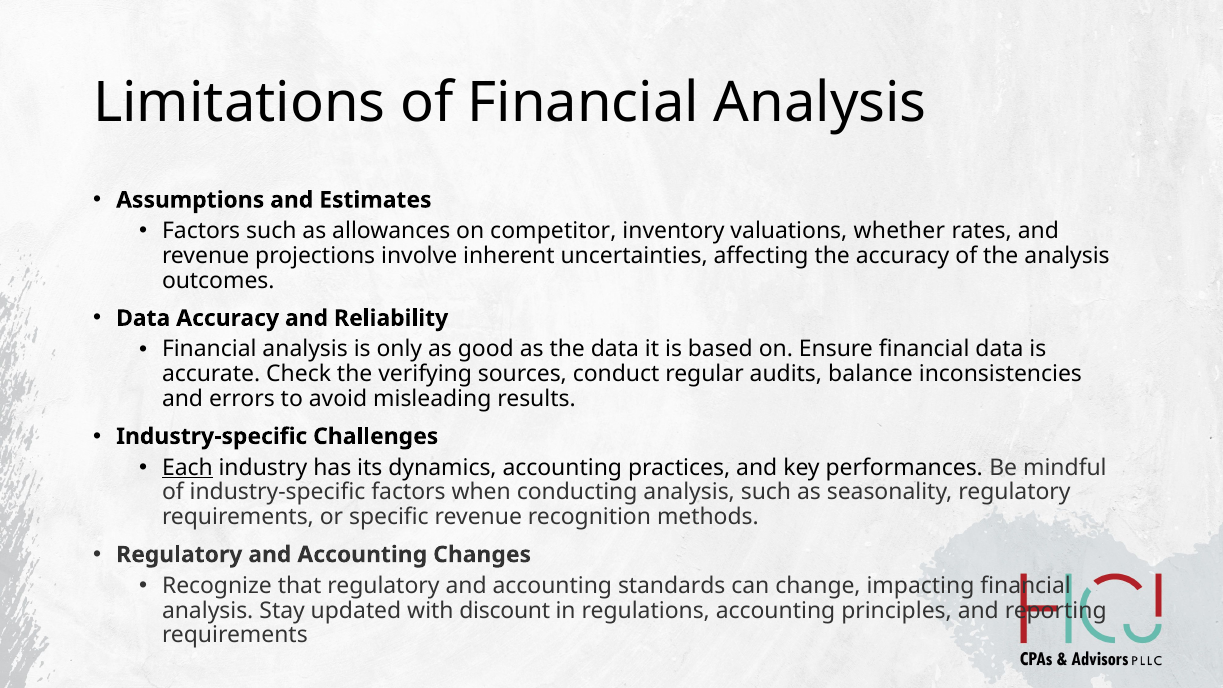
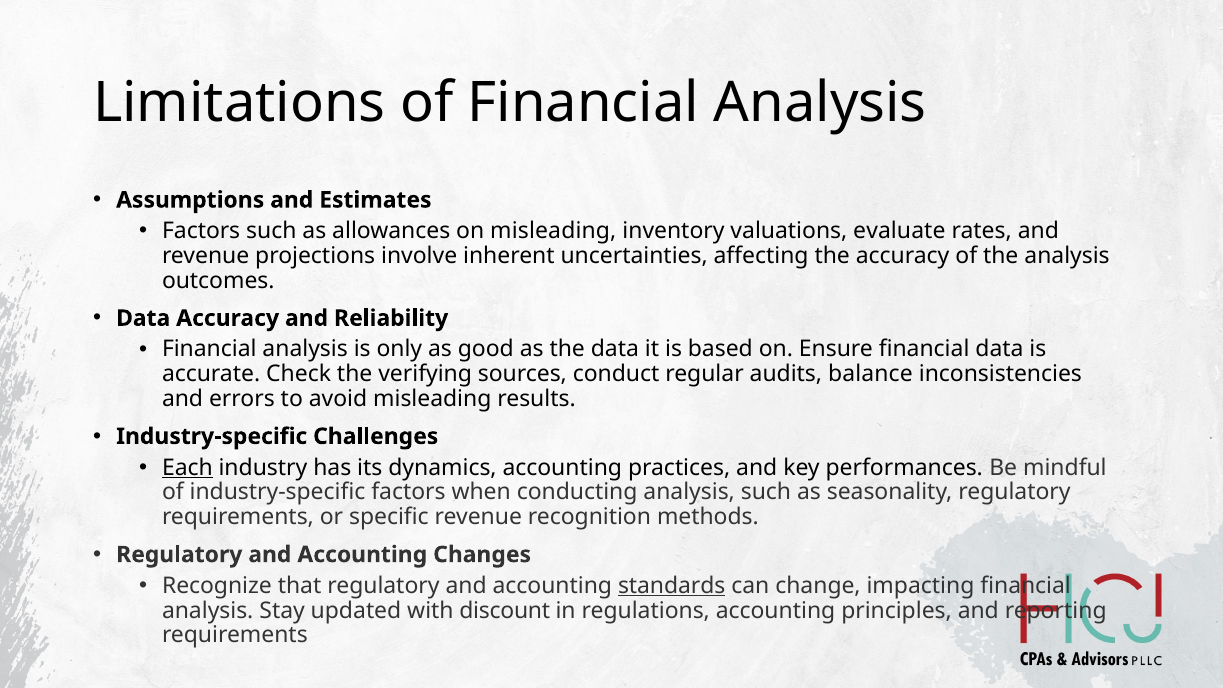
on competitor: competitor -> misleading (553, 231)
whether: whether -> evaluate (899, 231)
standards underline: none -> present (672, 586)
